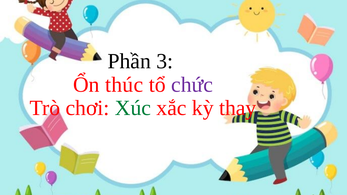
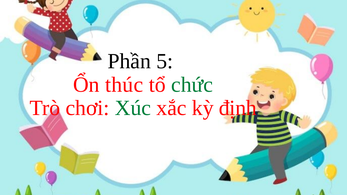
3: 3 -> 5 (165, 61)
chức colour: purple -> green (192, 85)
thay: thay -> định (238, 108)
